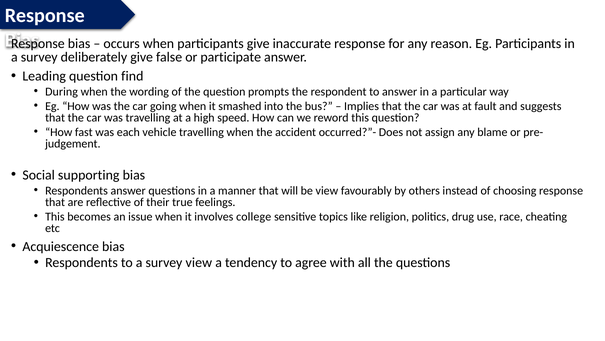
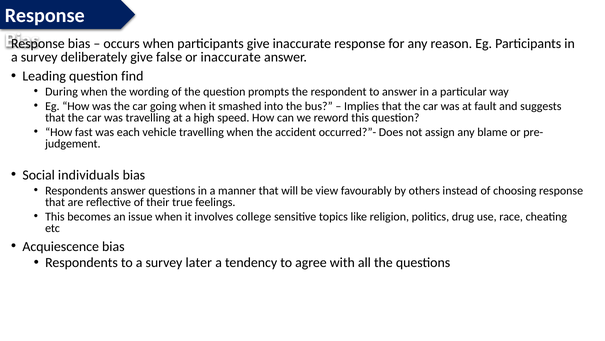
or participate: participate -> inaccurate (231, 57)
supporting: supporting -> individuals (89, 175)
survey view: view -> later (199, 262)
